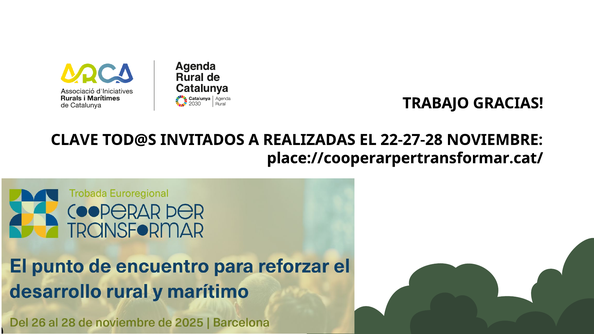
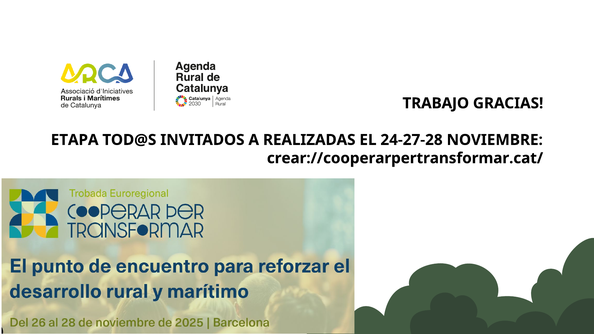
CLAVE: CLAVE -> ETAPA (75, 140)
22-27-28: 22-27-28 -> 24-27-28 (412, 140)
place://cooperarpertransformar.cat/: place://cooperarpertransformar.cat/ -> crear://cooperarpertransformar.cat/ (405, 158)
